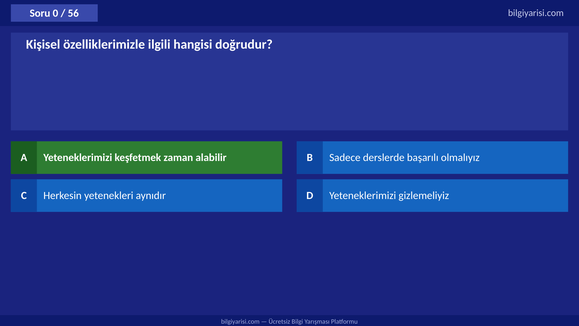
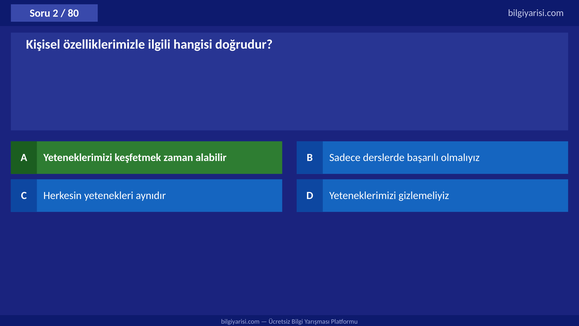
0: 0 -> 2 (55, 13)
56: 56 -> 80 (73, 13)
